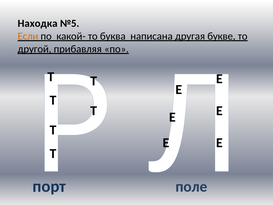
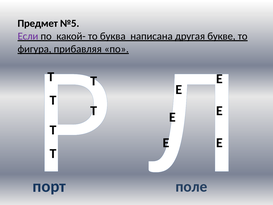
Находка: Находка -> Предмет (38, 23)
Если colour: orange -> purple (28, 36)
другой: другой -> фигура (35, 49)
